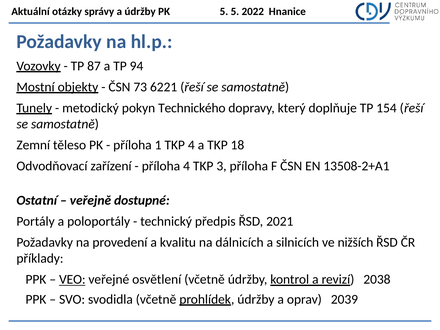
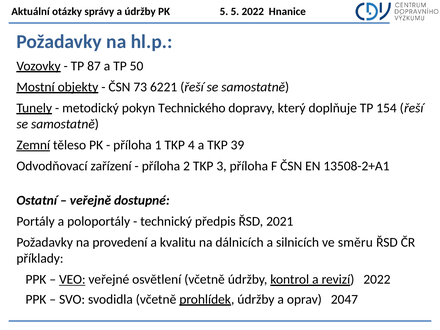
94: 94 -> 50 (137, 66)
Zemní underline: none -> present (33, 145)
18: 18 -> 39 (237, 145)
příloha 4: 4 -> 2 (187, 166)
nižších: nižších -> směru (355, 242)
revizí 2038: 2038 -> 2022 (377, 279)
2039: 2039 -> 2047 (344, 299)
